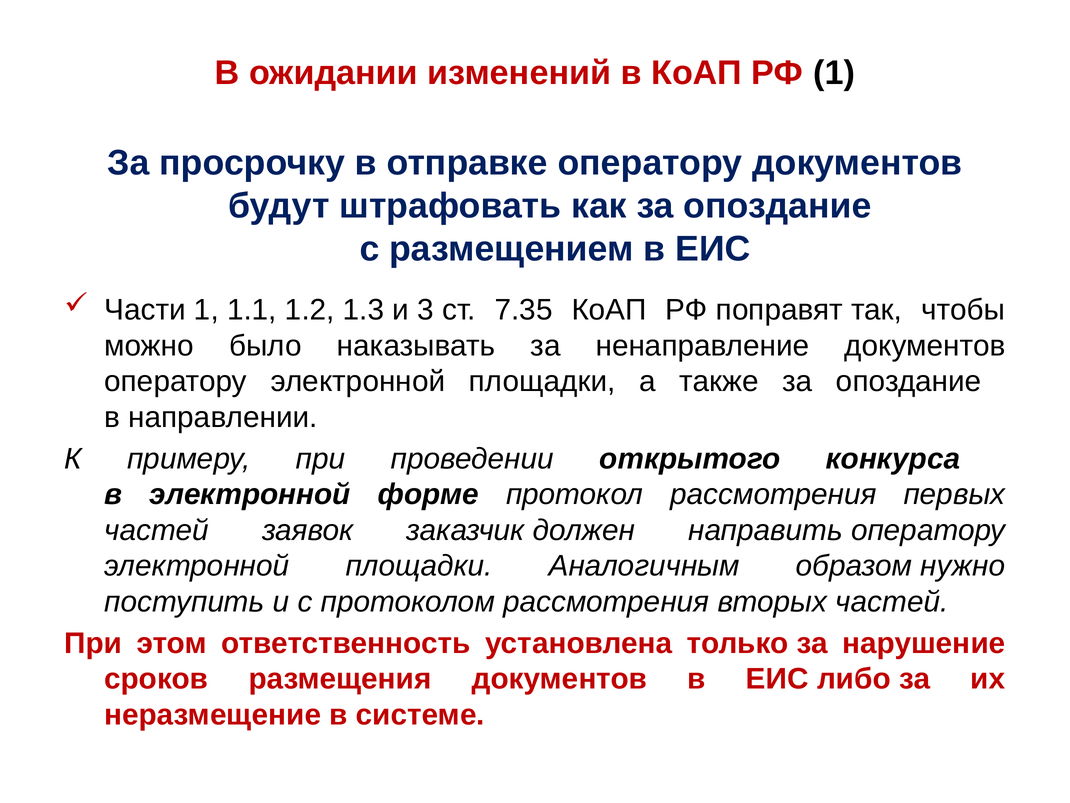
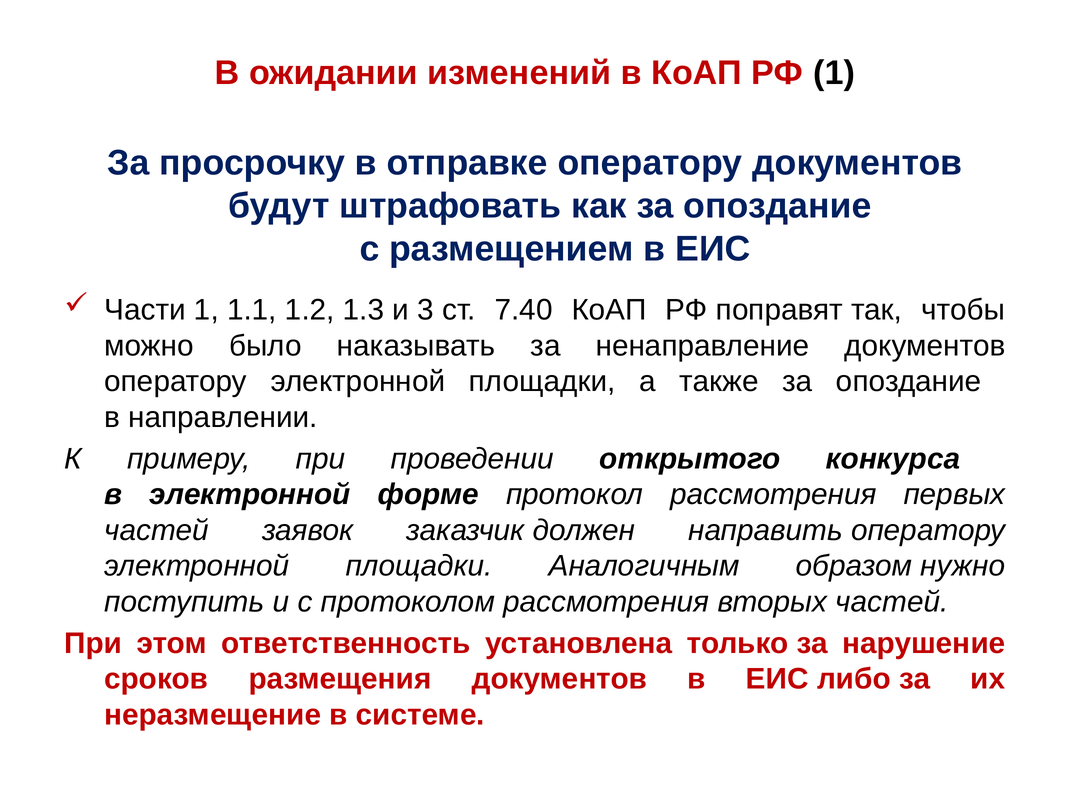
7.35: 7.35 -> 7.40 (524, 310)
